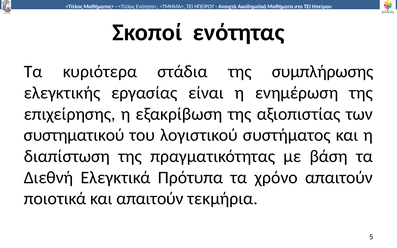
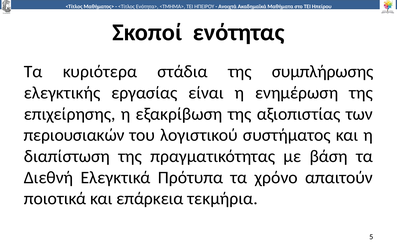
συστηματικού: συστηματικού -> περιουσιακών (74, 135)
και απαιτούν: απαιτούν -> επάρκεια (150, 199)
